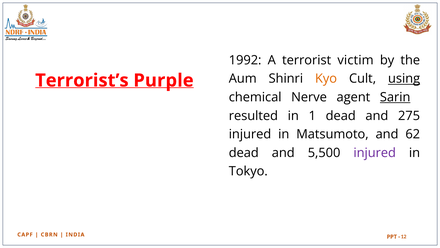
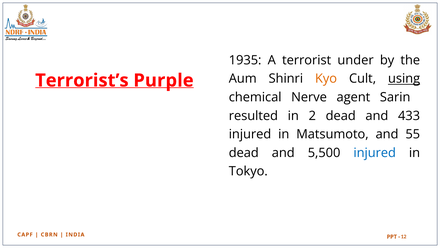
1992: 1992 -> 1935 (245, 60)
victim: victim -> under (356, 60)
Sarin underline: present -> none (395, 97)
1: 1 -> 2 (312, 116)
275: 275 -> 433 (409, 116)
62: 62 -> 55 (413, 134)
injured colour: purple -> blue (375, 153)
